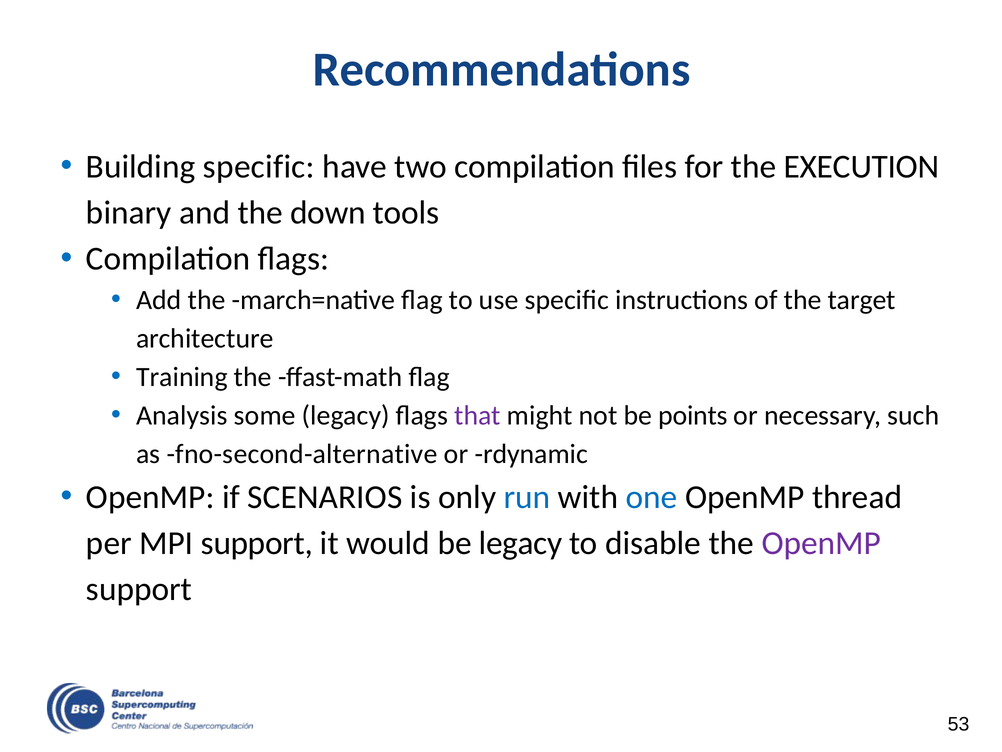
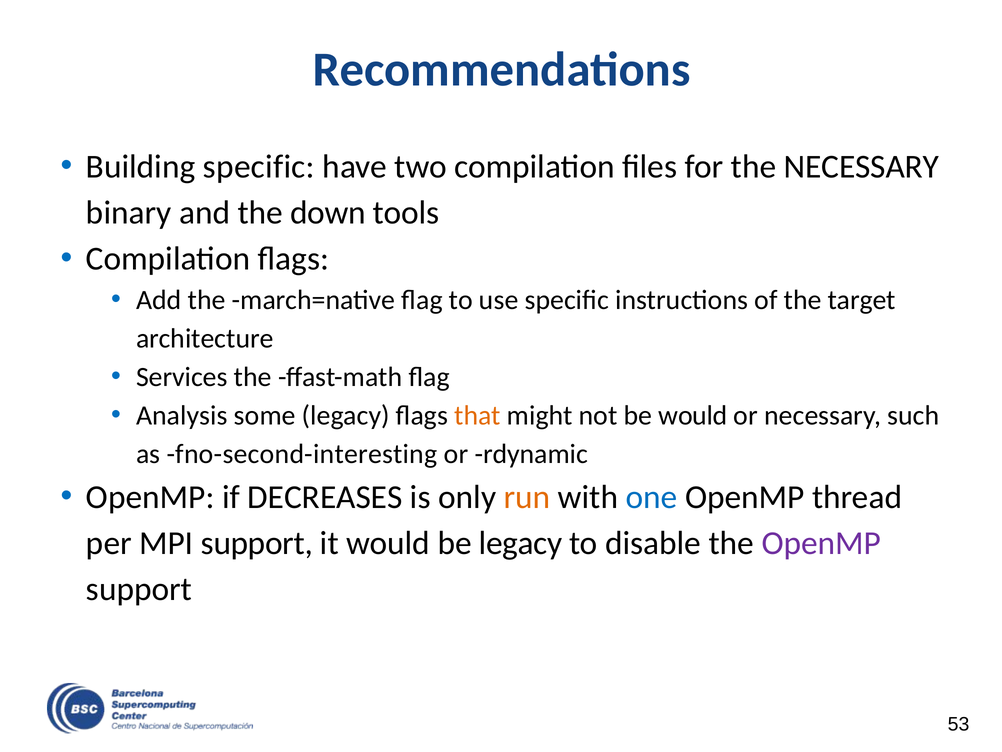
the EXECUTION: EXECUTION -> NECESSARY (861, 167)
Training: Training -> Services (182, 377)
that colour: purple -> orange (478, 415)
be points: points -> would (693, 415)
fno-second-alternative: fno-second-alternative -> fno-second-interesting (302, 454)
SCENARIOS: SCENARIOS -> DECREASES (325, 497)
run colour: blue -> orange (527, 497)
